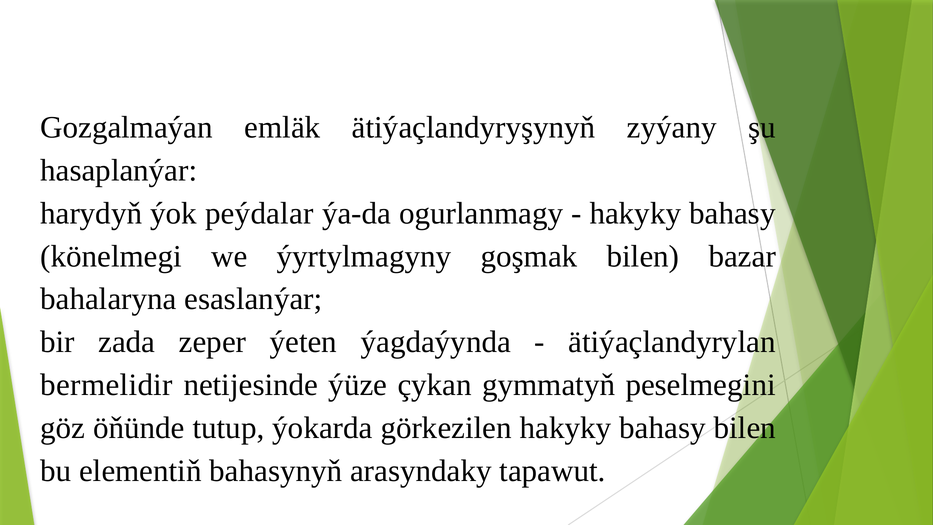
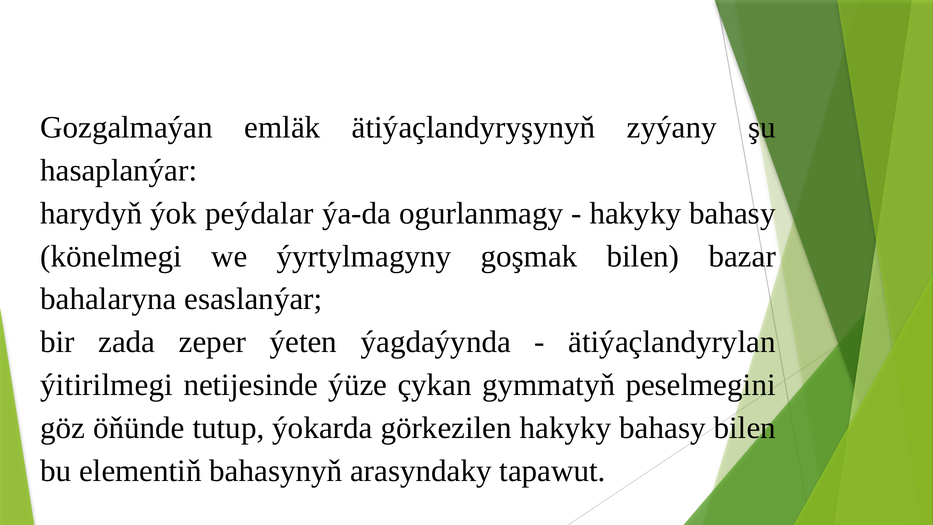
bermelidir: bermelidir -> ýitirilmegi (107, 385)
